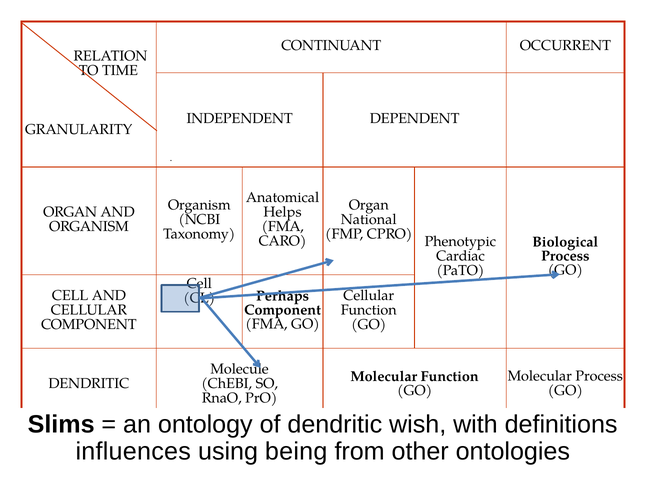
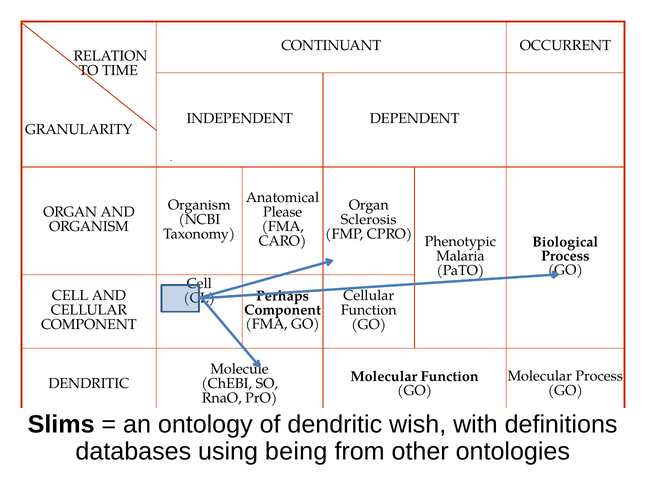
Helps: Helps -> Please (283, 212)
National: National -> Sclerosis (369, 220)
Cardiac: Cardiac -> Malaria (460, 256)
influences: influences -> databases (133, 452)
